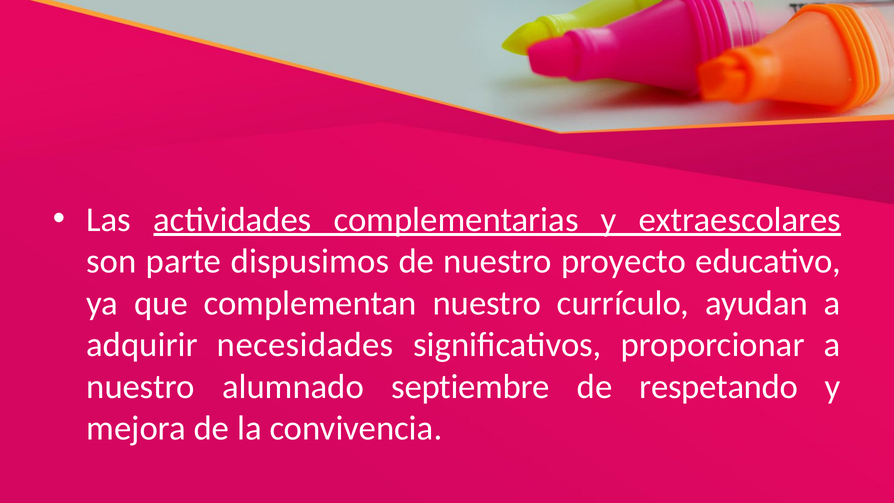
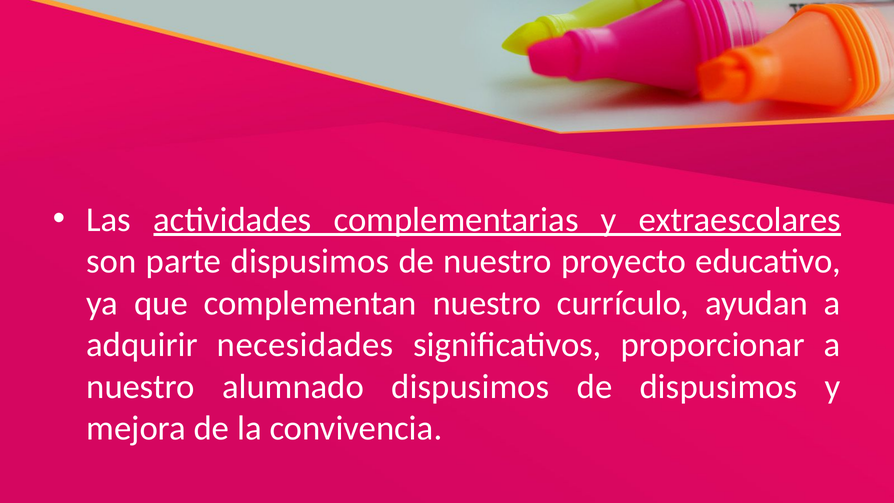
alumnado septiembre: septiembre -> dispusimos (470, 386)
de respetando: respetando -> dispusimos (719, 386)
